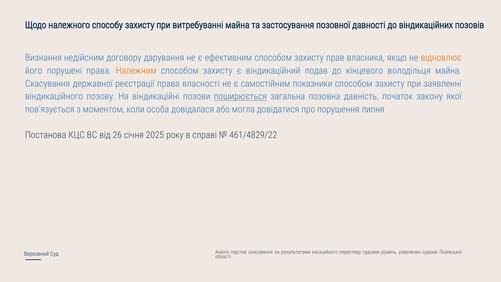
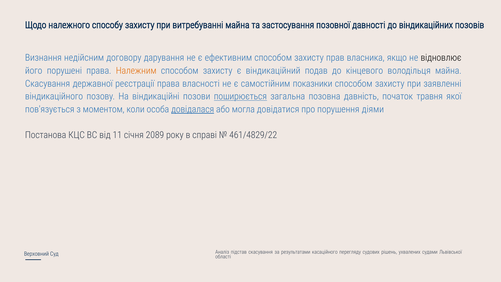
відновлює colour: orange -> black (441, 58)
закону: закону -> травня (430, 96)
довідалася underline: none -> present (193, 109)
липня: липня -> діями (373, 109)
26: 26 -> 11 (117, 135)
2025: 2025 -> 2089 (155, 135)
